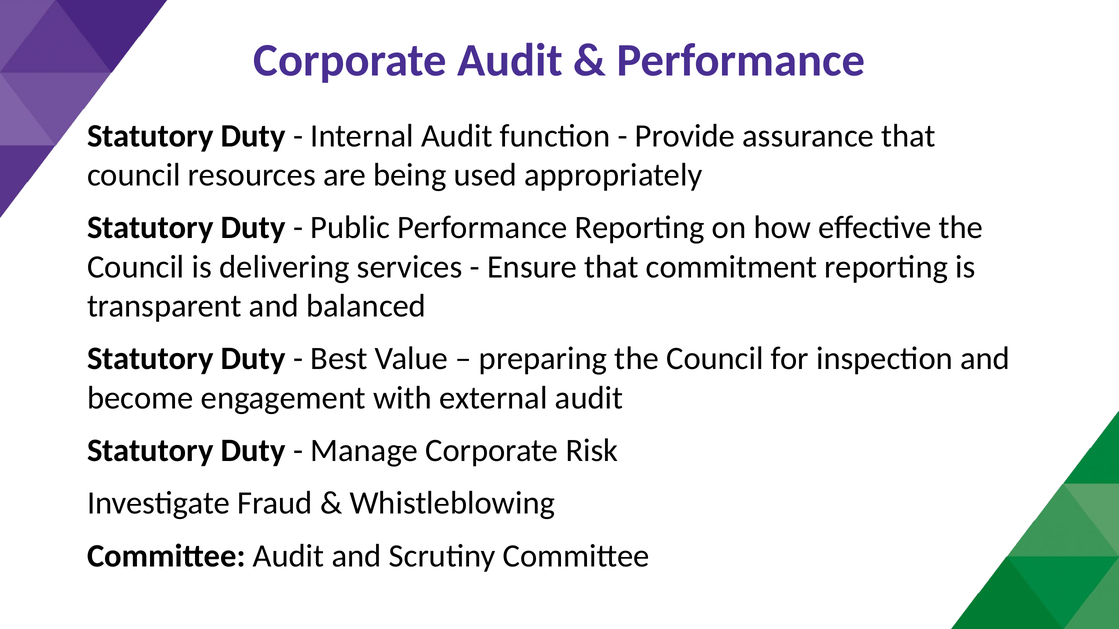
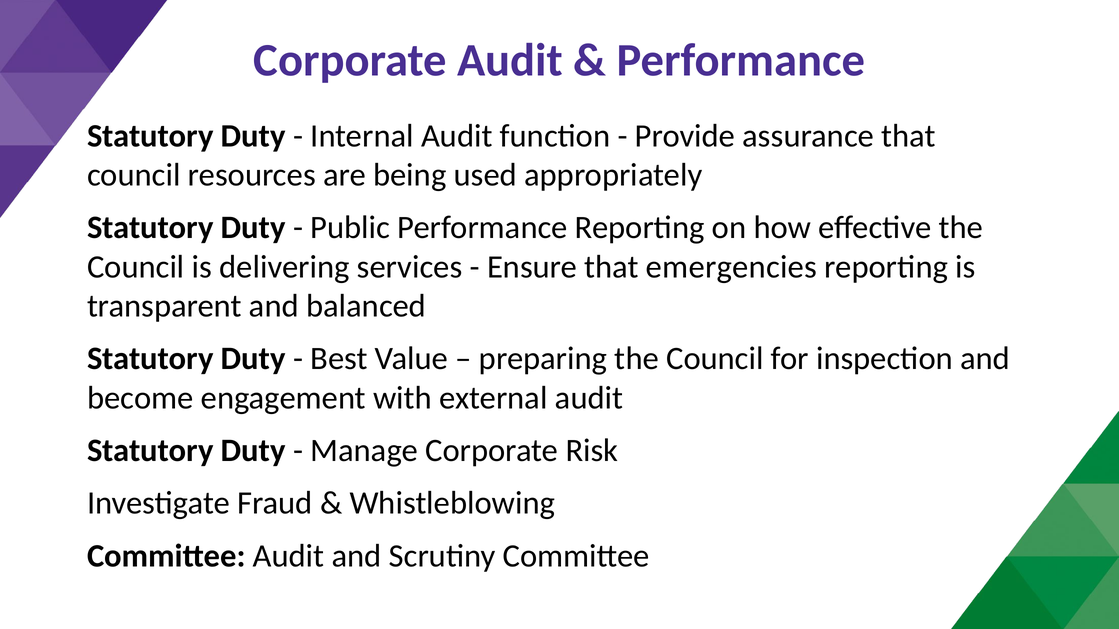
commitment: commitment -> emergencies (731, 267)
